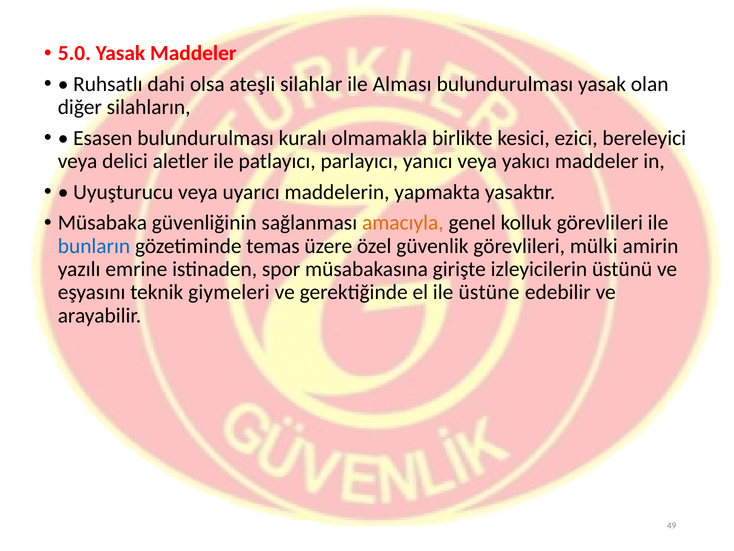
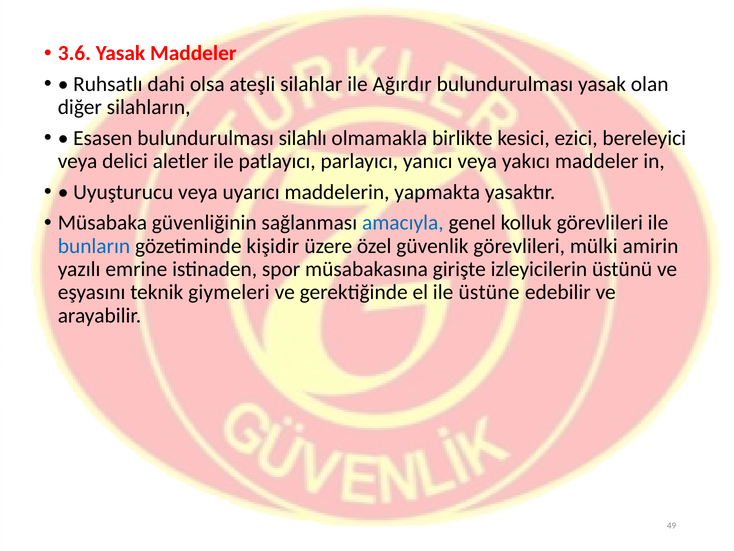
5.0: 5.0 -> 3.6 (74, 53)
Alması: Alması -> Ağırdır (402, 84)
kuralı: kuralı -> silahlı (303, 138)
amacıyla colour: orange -> blue (403, 223)
temas: temas -> kişidir (273, 246)
